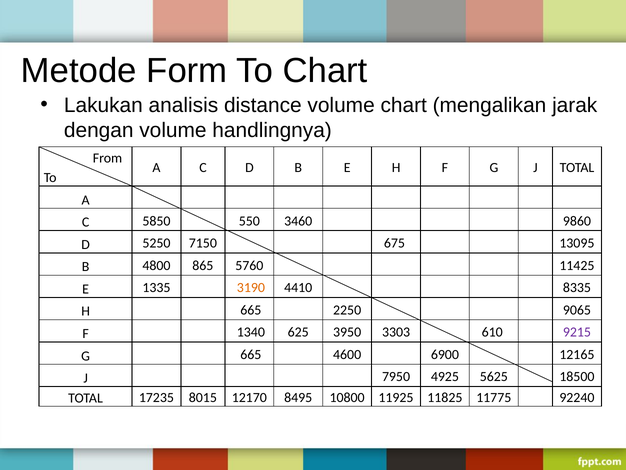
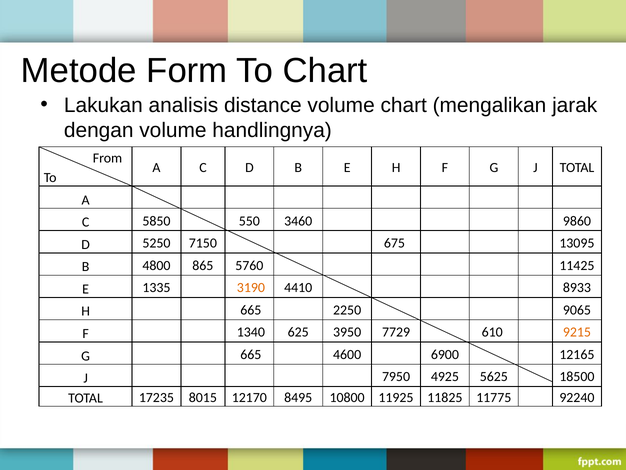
8335: 8335 -> 8933 (577, 287)
3303: 3303 -> 7729 (396, 332)
9215 colour: purple -> orange (577, 332)
